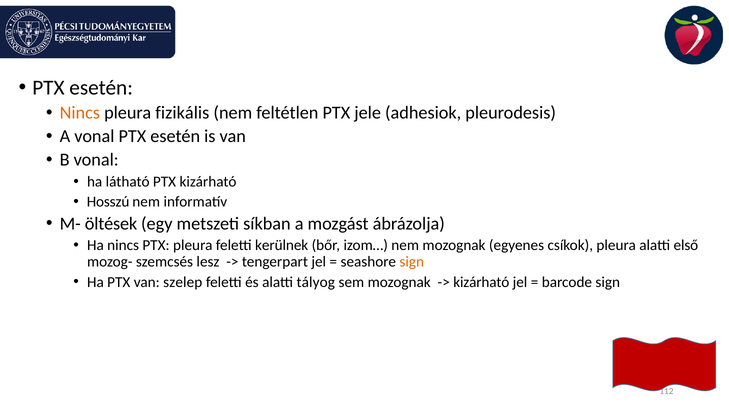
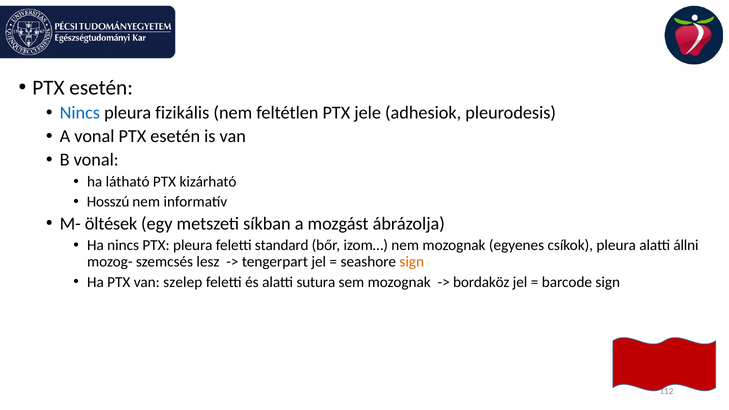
Nincs colour: orange -> blue (80, 113)
kerülnek: kerülnek -> standard (282, 245)
első: első -> állni (686, 245)
tályog: tályog -> sutura (316, 282)
kizárható: kizárható -> bordaköz (481, 282)
